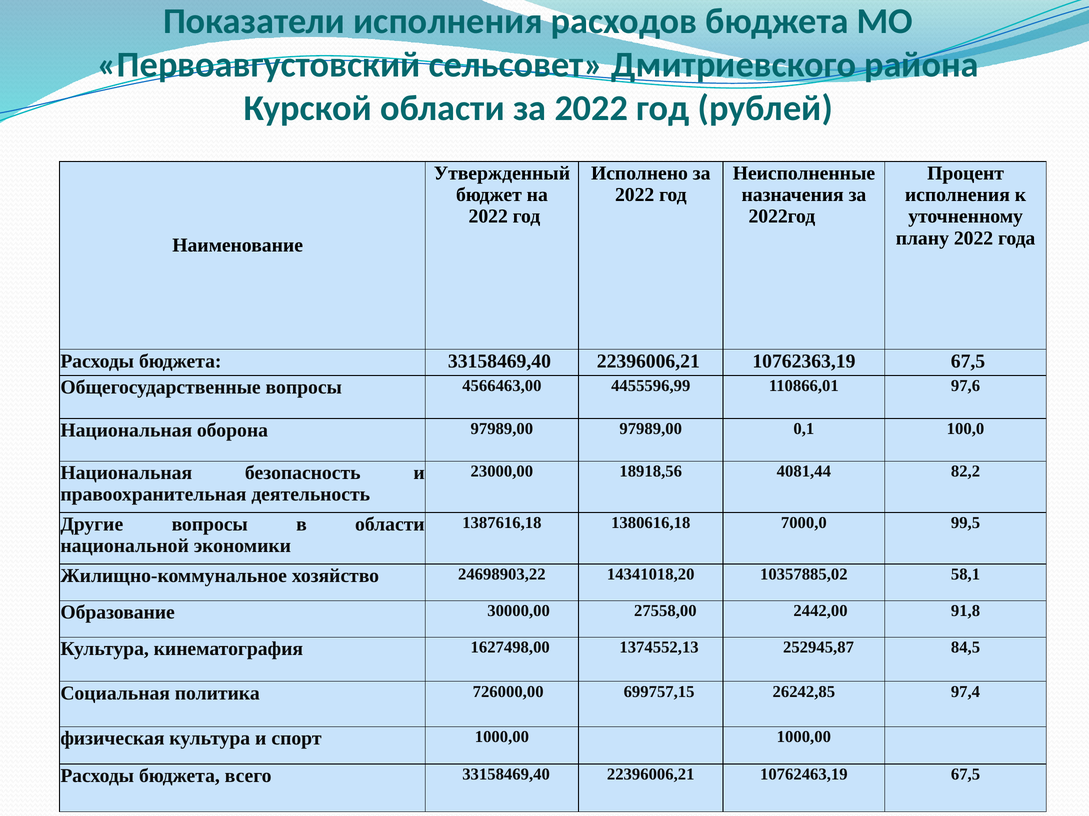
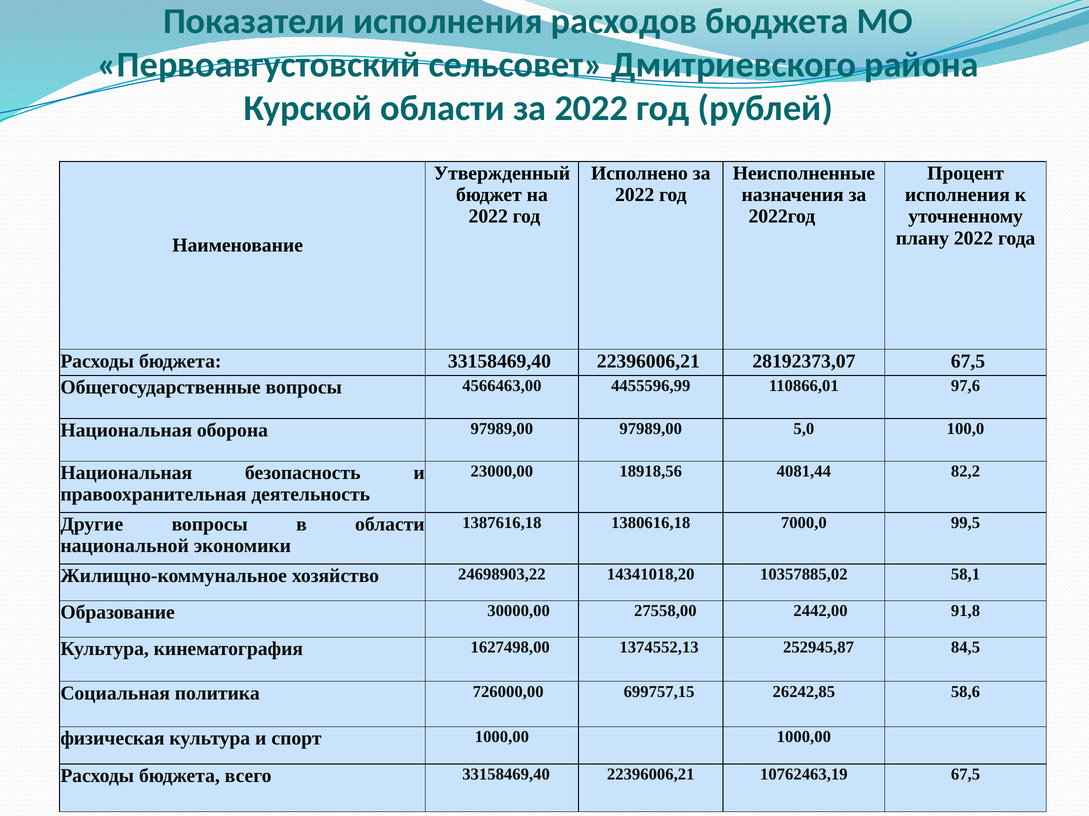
10762363,19: 10762363,19 -> 28192373,07 (804, 361)
0,1: 0,1 -> 5,0 (804, 429)
97,4: 97,4 -> 58,6 (965, 692)
